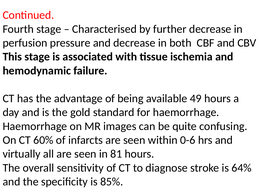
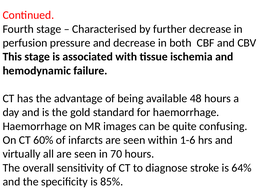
49: 49 -> 48 (196, 98)
0-6: 0-6 -> 1-6 (188, 140)
81: 81 -> 70 (116, 154)
